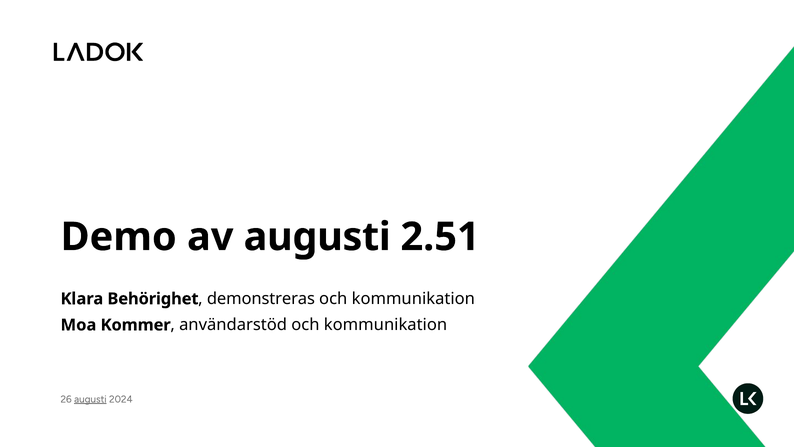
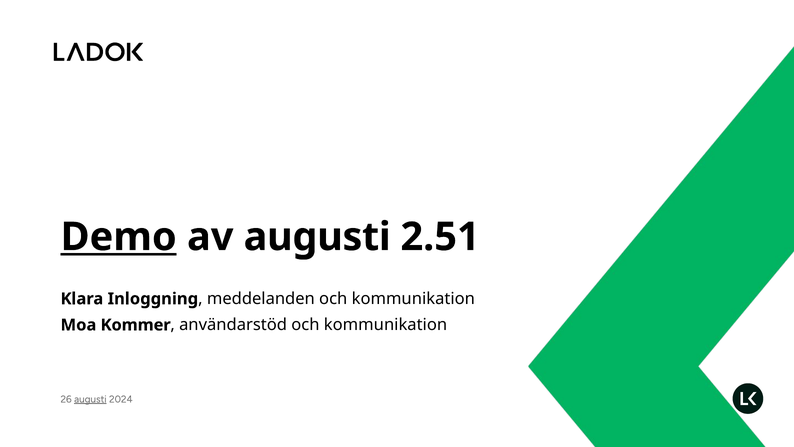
Demo underline: none -> present (119, 237)
Behörighet: Behörighet -> Inloggning (153, 299)
demonstreras: demonstreras -> meddelanden (261, 299)
